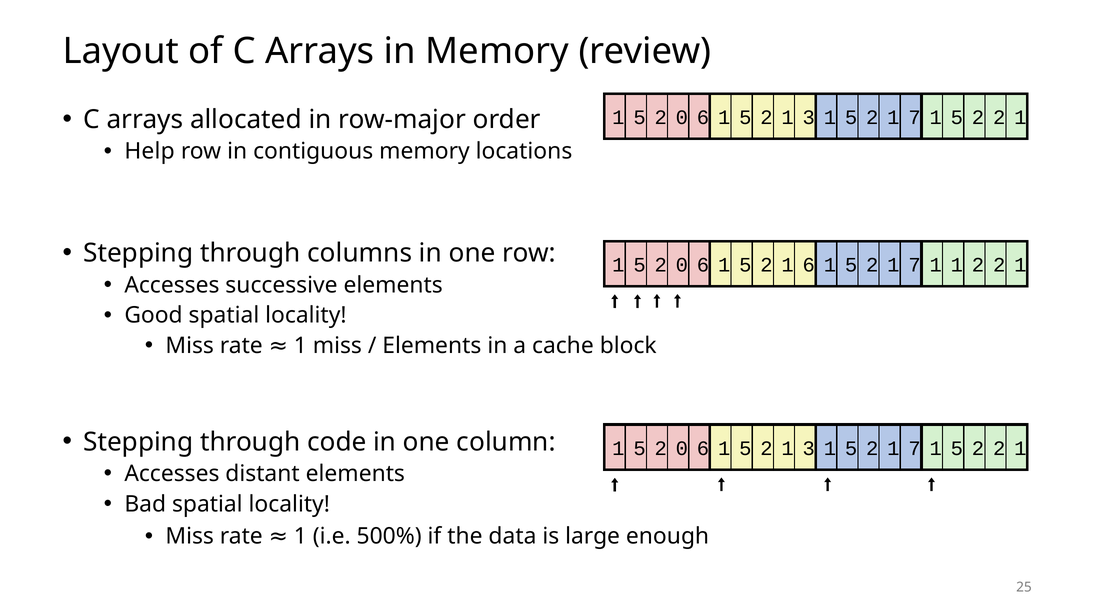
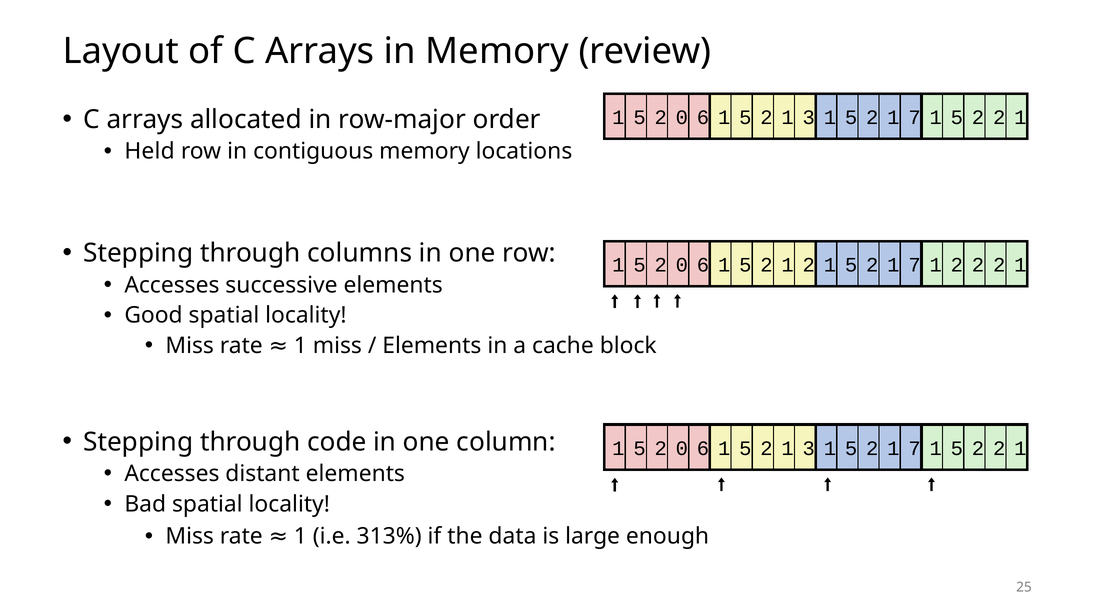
Help: Help -> Held (150, 151)
2 1 6: 6 -> 2 (809, 265)
7 1 1: 1 -> 2 (957, 265)
500%: 500% -> 313% (389, 536)
